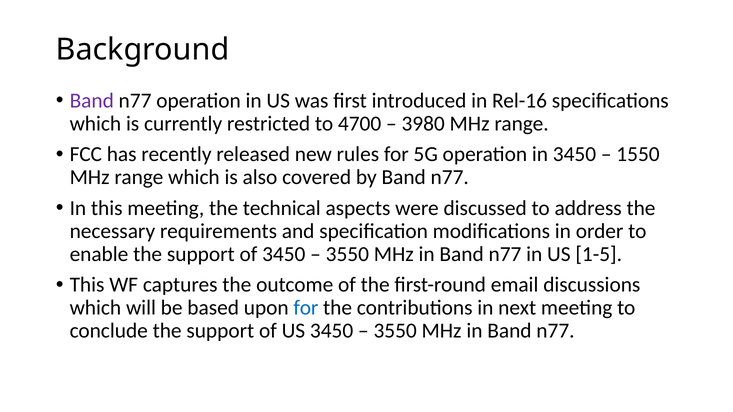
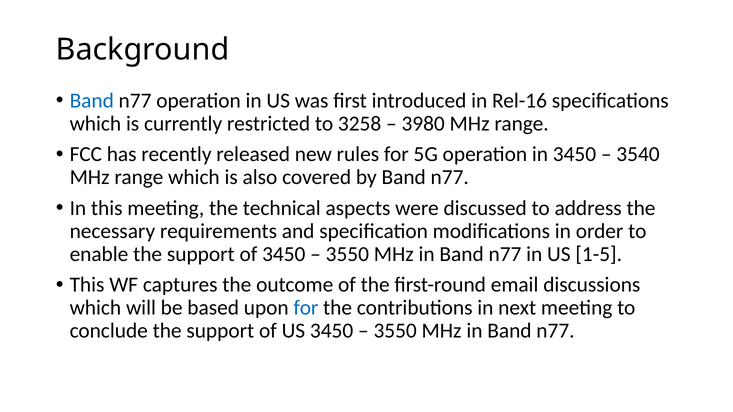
Band colour: purple -> blue (92, 101)
4700: 4700 -> 3258 (360, 124)
1550: 1550 -> 3540 (638, 155)
